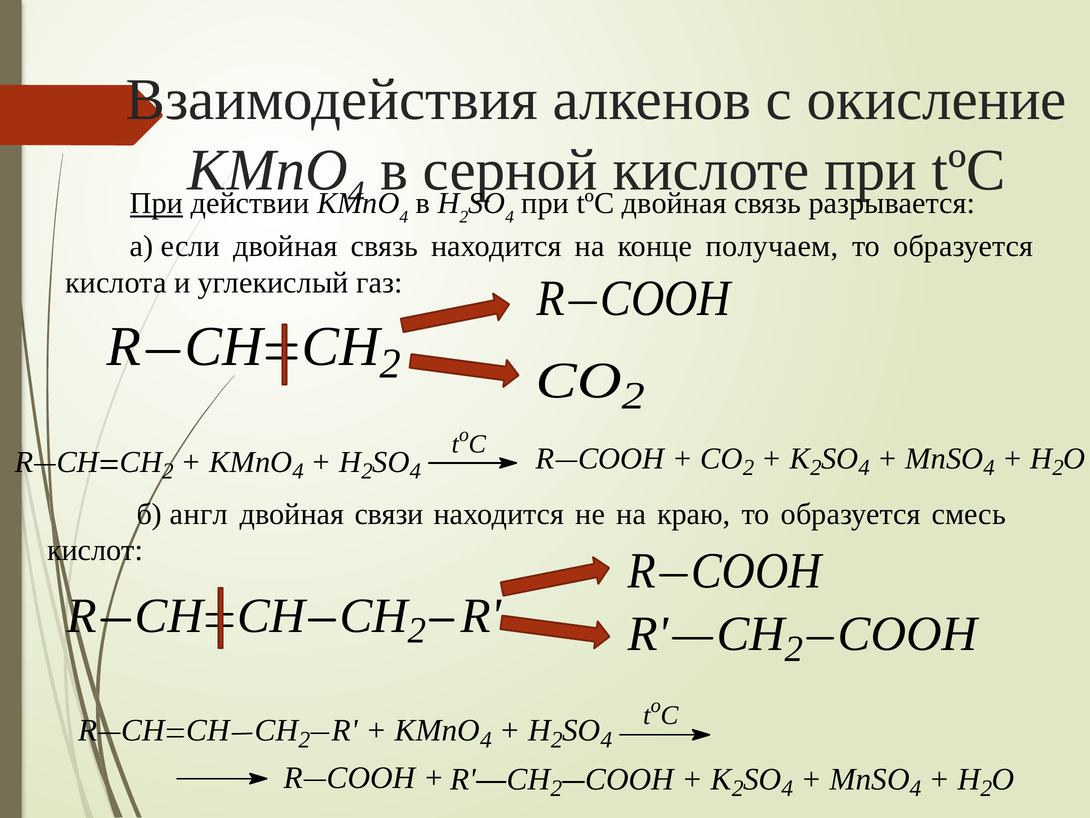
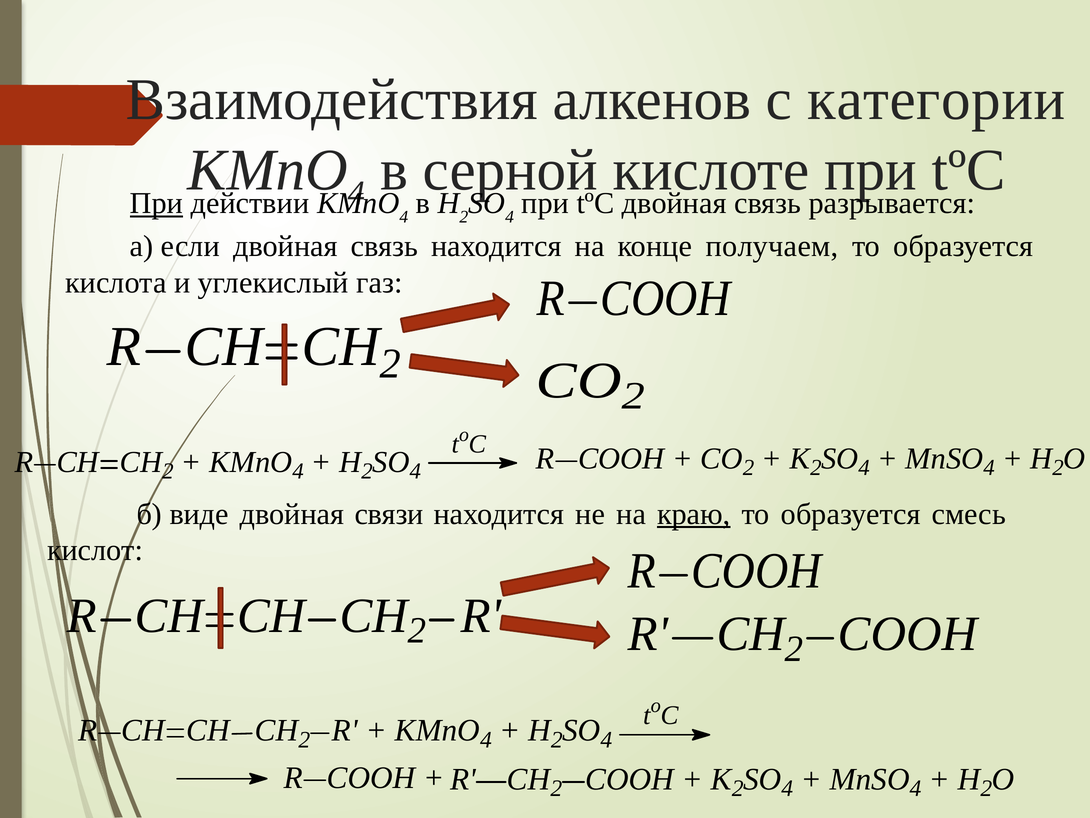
окисление: окисление -> категории (936, 100)
англ: англ -> виде (199, 514)
краю underline: none -> present (694, 514)
